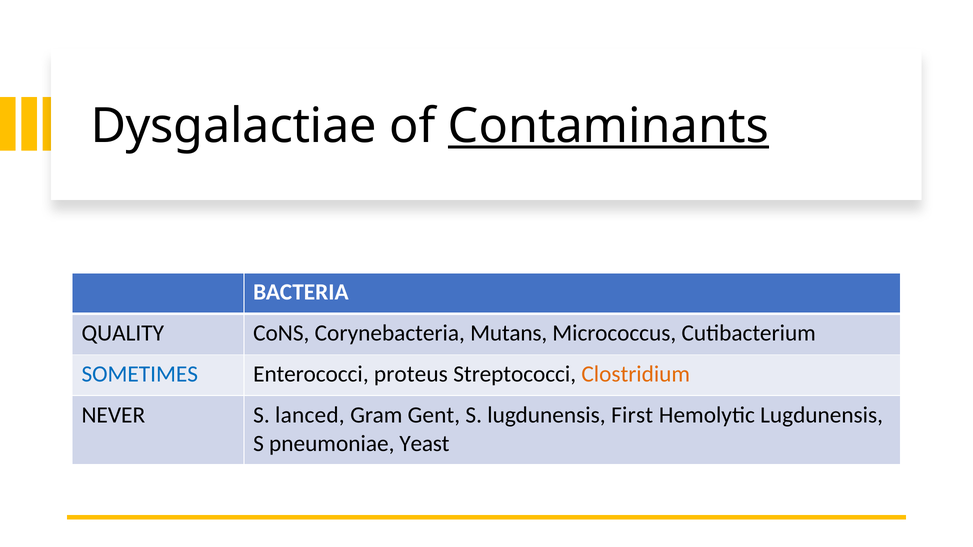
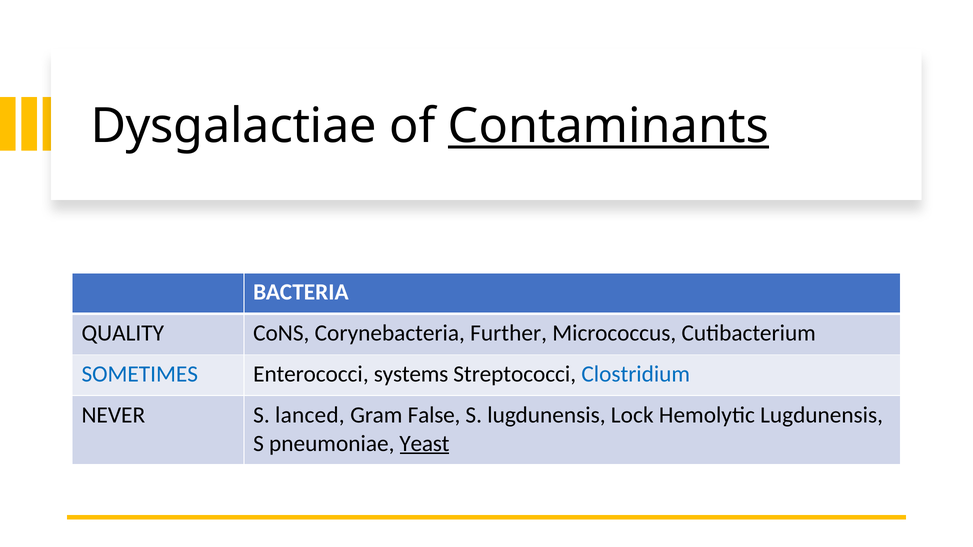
Mutans: Mutans -> Further (509, 333)
proteus: proteus -> systems (411, 374)
Clostridium colour: orange -> blue (636, 374)
Gent: Gent -> False (434, 415)
First: First -> Lock (632, 415)
Yeast underline: none -> present (424, 444)
